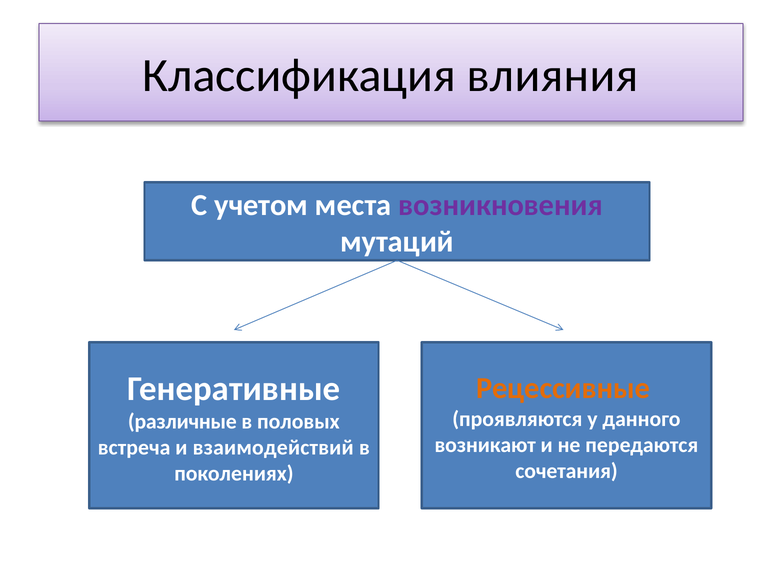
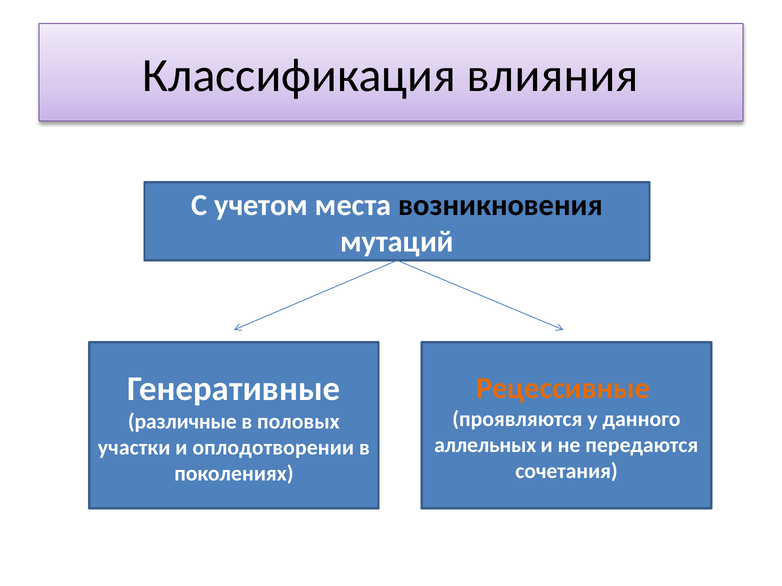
возникновения colour: purple -> black (501, 205)
возникают: возникают -> аллельных (485, 445)
встреча: встреча -> участки (134, 448)
взаимодействий: взаимодействий -> оплодотворении (273, 448)
